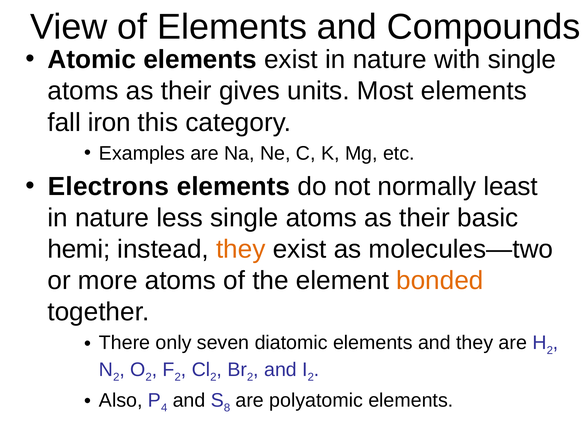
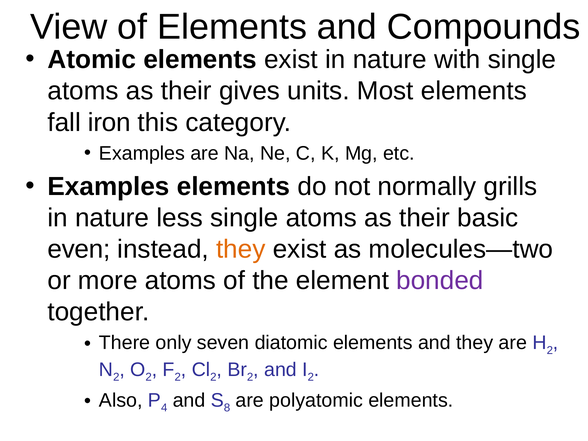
Electrons: Electrons -> Examples (109, 186)
least: least -> grills (510, 186)
hemi: hemi -> even (79, 249)
bonded colour: orange -> purple (440, 281)
